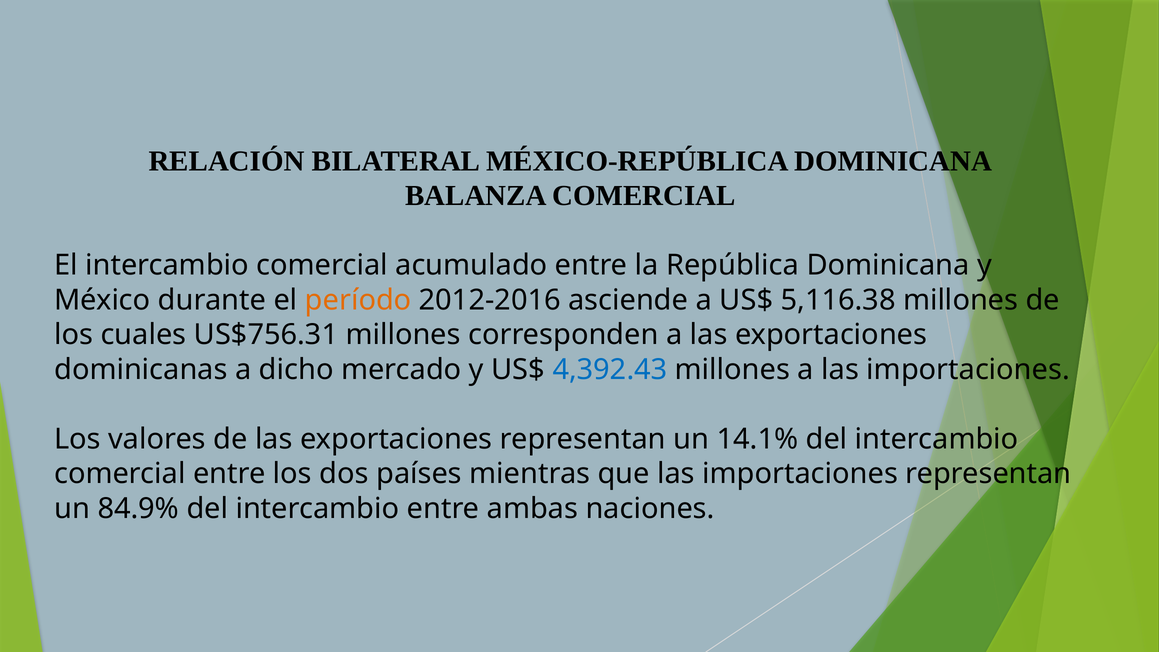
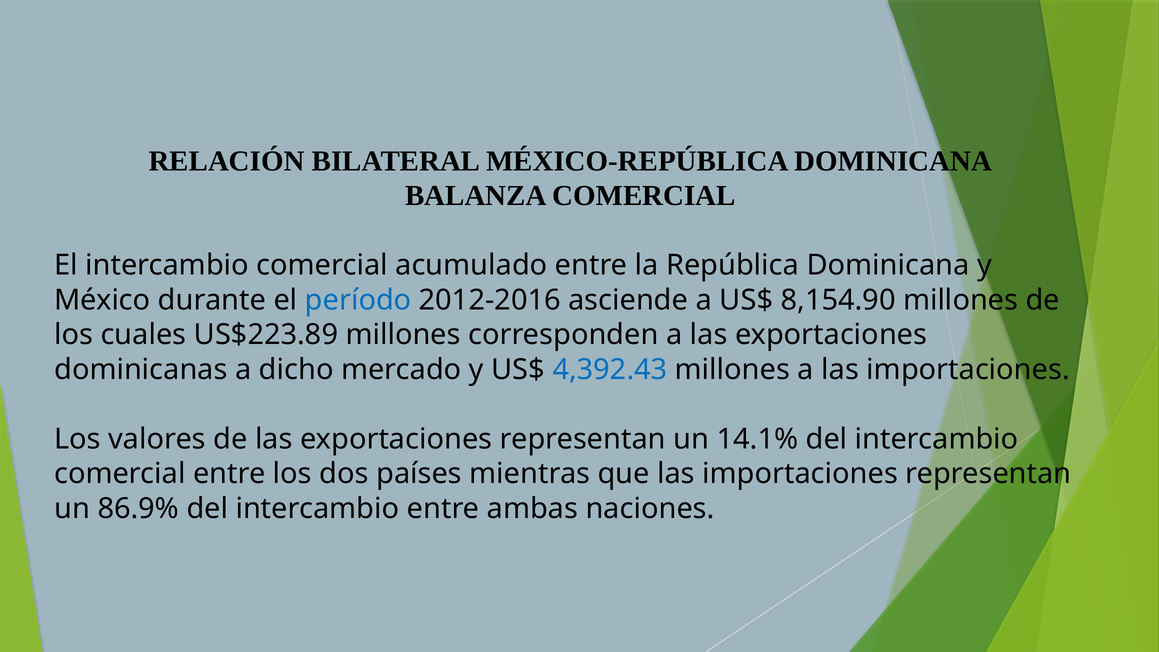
período colour: orange -> blue (358, 300)
5,116.38: 5,116.38 -> 8,154.90 (838, 300)
US$756.31: US$756.31 -> US$223.89 (266, 335)
84.9%: 84.9% -> 86.9% (138, 509)
